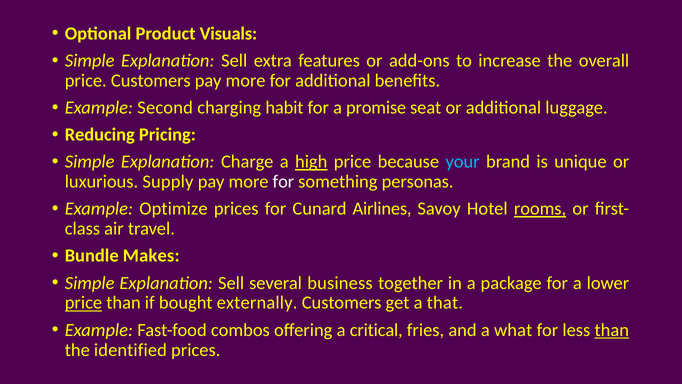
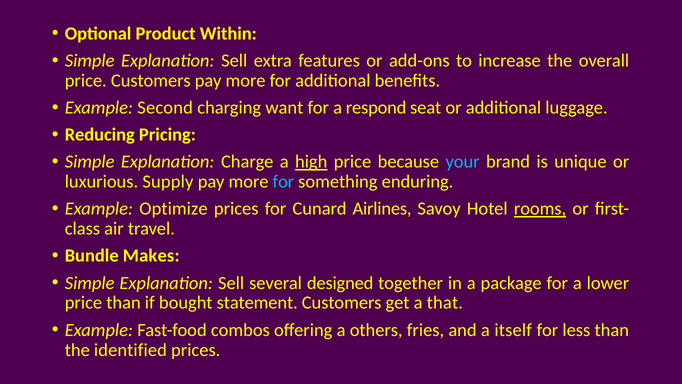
Visuals: Visuals -> Within (228, 34)
habit: habit -> want (284, 108)
promise: promise -> respond (376, 108)
for colour: white -> light blue (283, 182)
personas: personas -> enduring (418, 182)
business: business -> designed (340, 283)
price underline: present -> none (83, 303)
externally: externally -> statement (257, 303)
critical: critical -> others (376, 330)
what: what -> itself (513, 330)
than underline: present -> none (612, 330)
